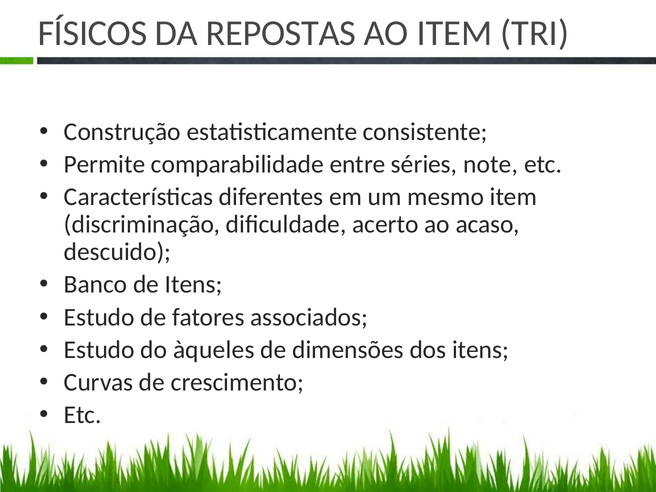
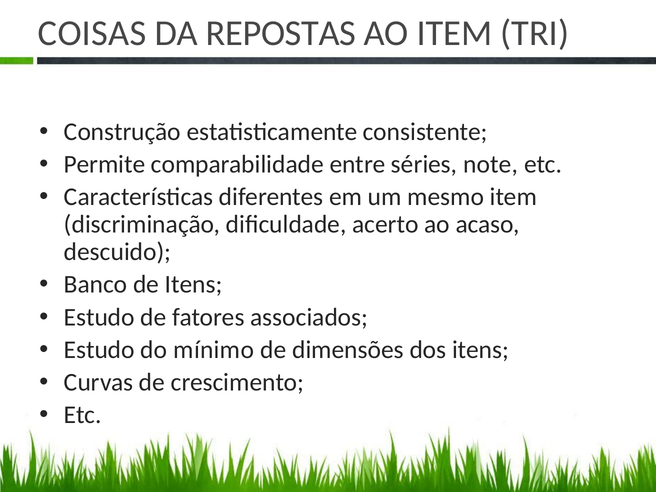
FÍSICOS: FÍSICOS -> COISAS (92, 33)
àqueles: àqueles -> mínimo (214, 350)
